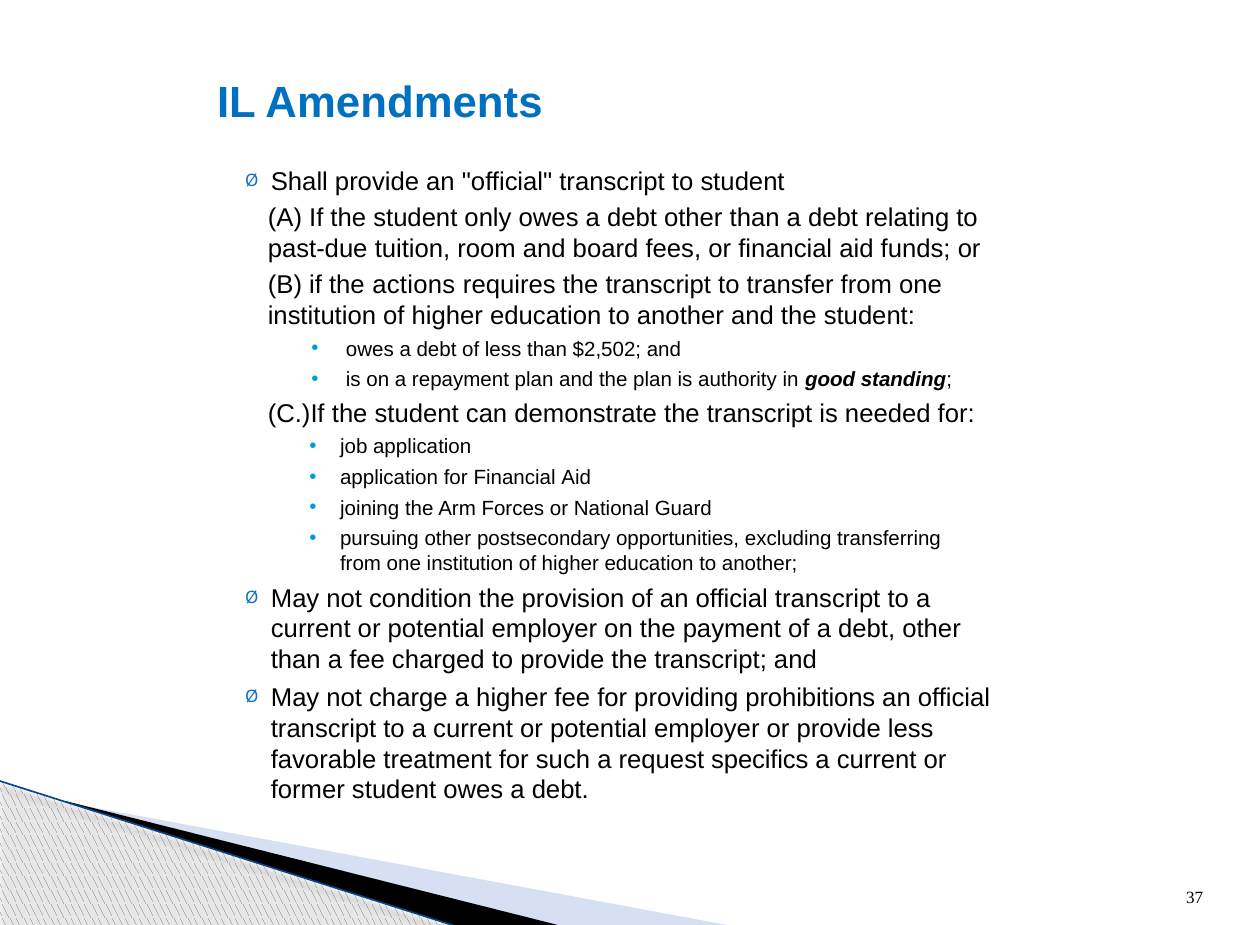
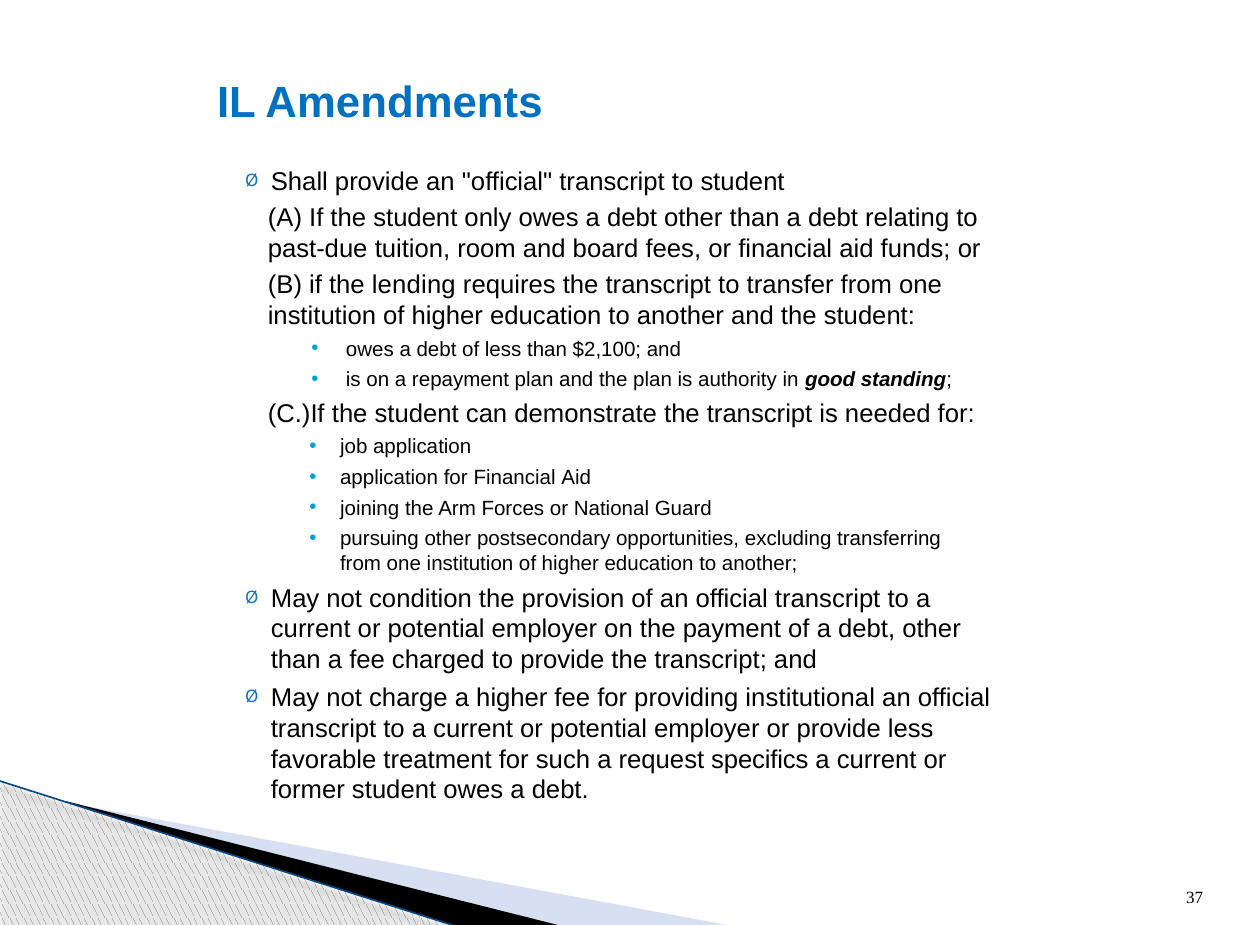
actions: actions -> lending (414, 285)
$2,502: $2,502 -> $2,100 (607, 349)
prohibitions: prohibitions -> institutional (810, 698)
